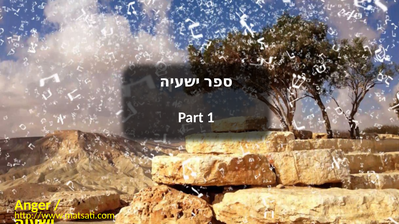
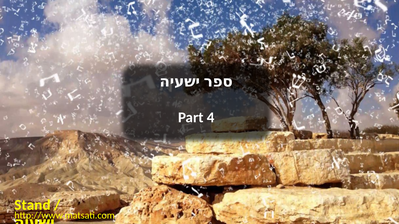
1: 1 -> 4 (211, 118)
Anger: Anger -> Stand (32, 205)
